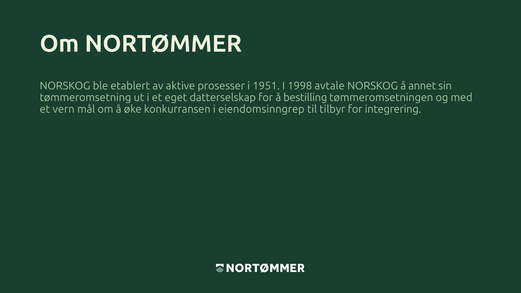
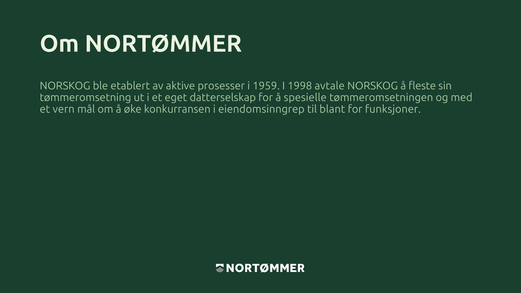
1951: 1951 -> 1959 (266, 86)
annet: annet -> fleste (422, 86)
bestilling: bestilling -> spesielle (305, 98)
tilbyr: tilbyr -> blant (332, 109)
integrering: integrering -> funksjoner (393, 109)
